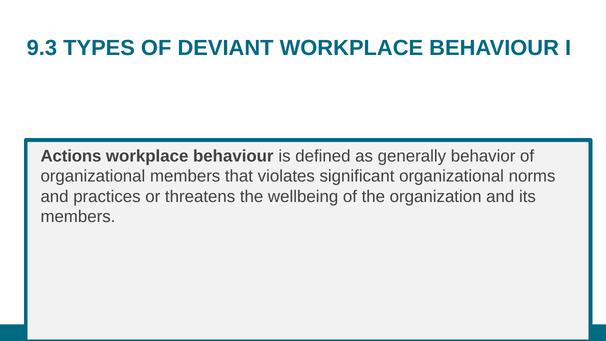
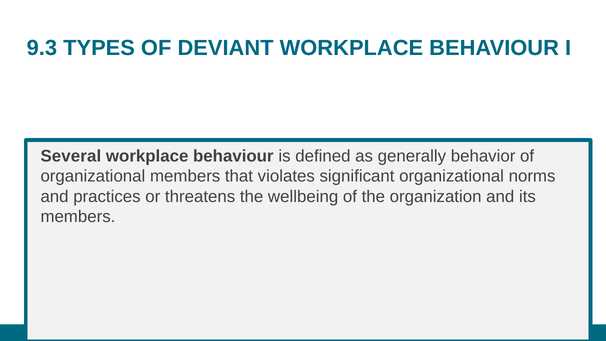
Actions: Actions -> Several (71, 156)
